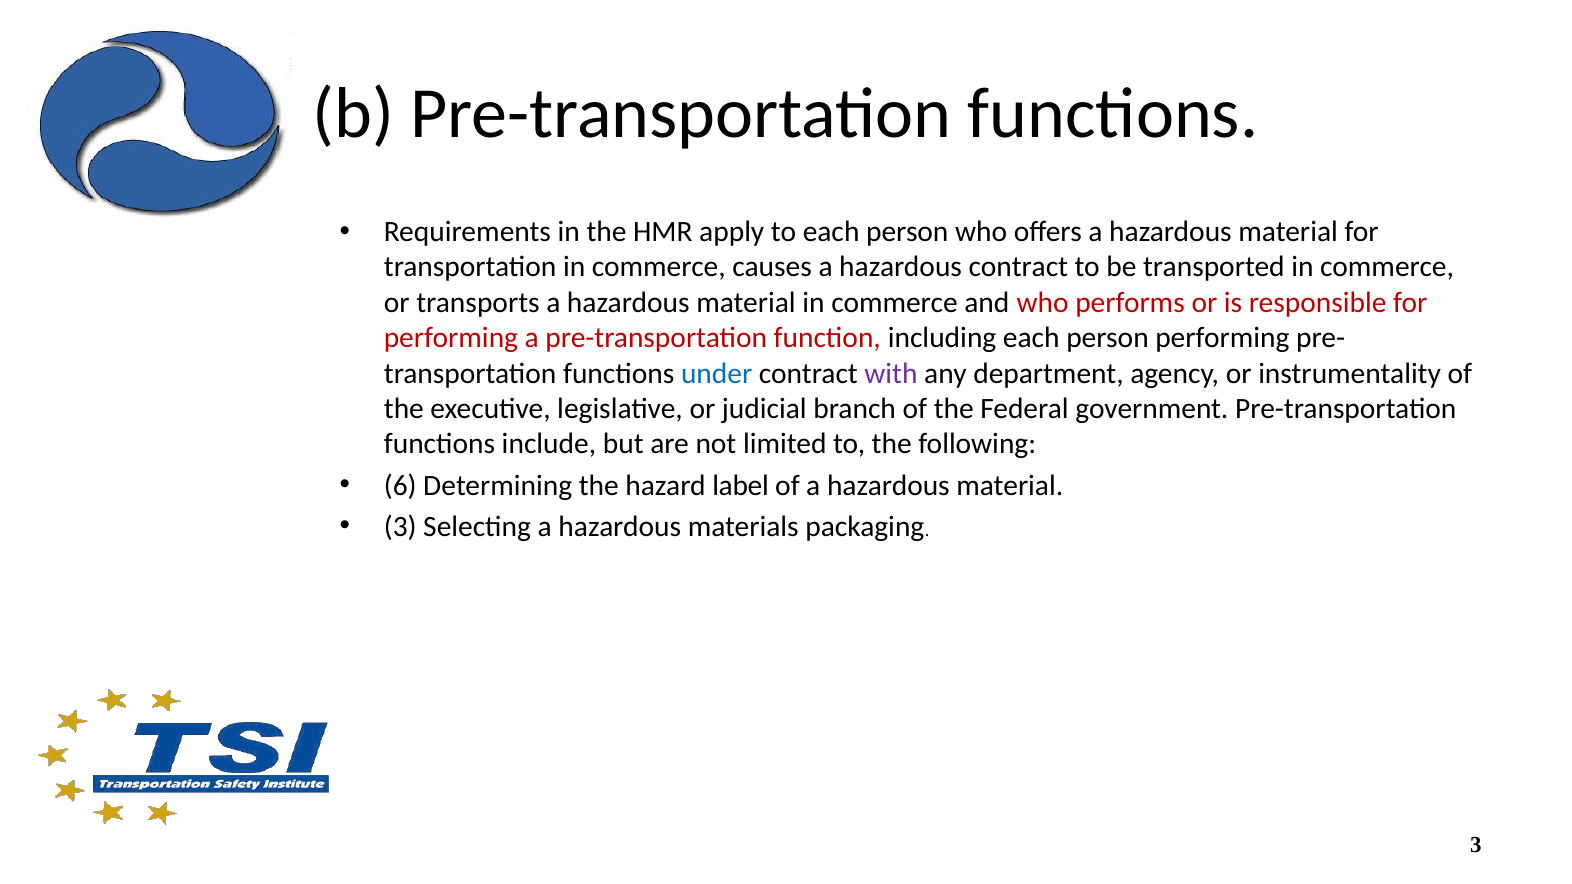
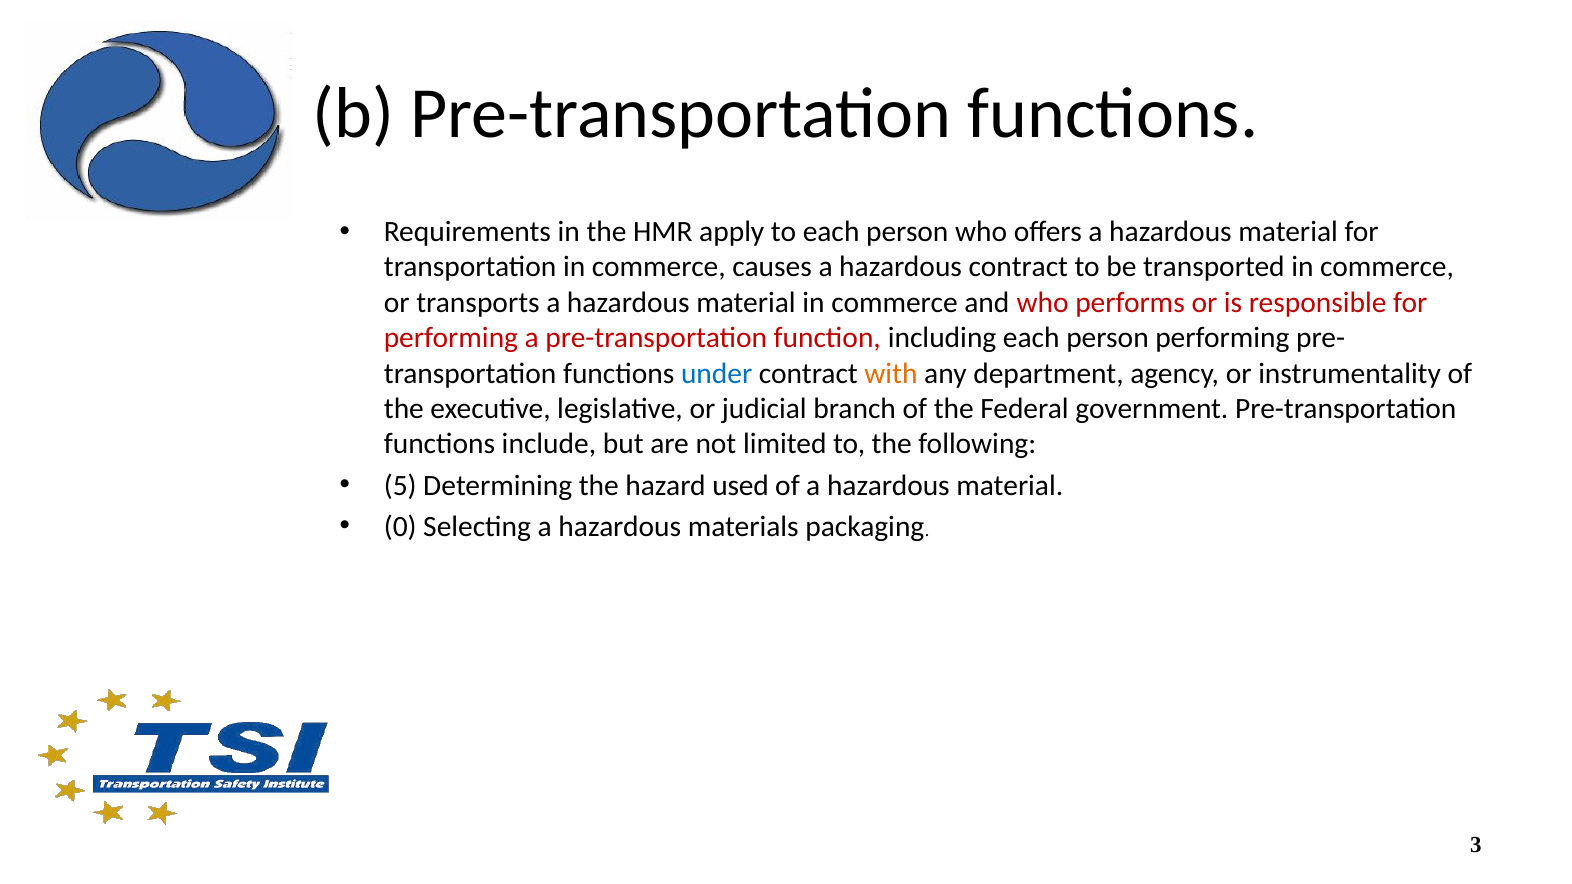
with colour: purple -> orange (891, 373)
6: 6 -> 5 (400, 485)
label: label -> used (741, 485)
3: 3 -> 0 (400, 527)
